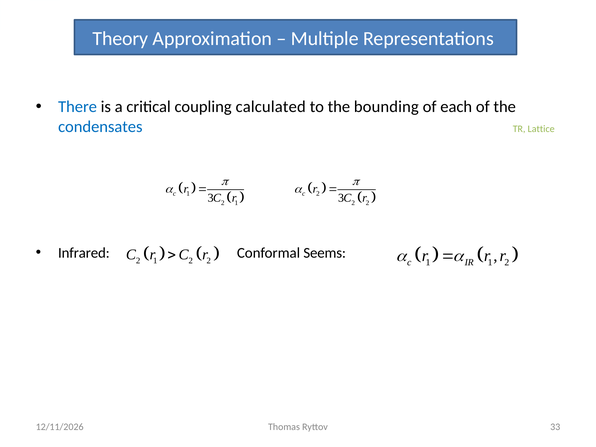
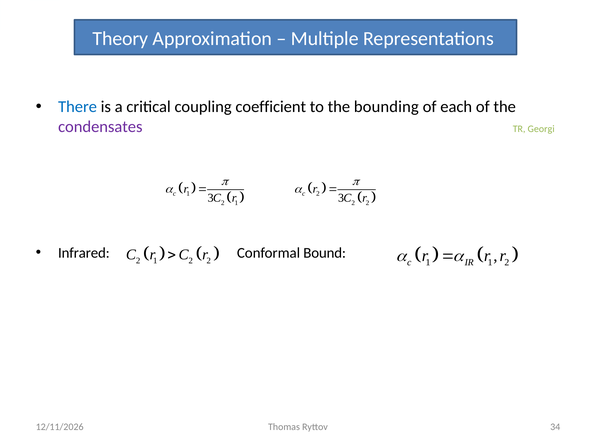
calculated: calculated -> coefficient (271, 107)
condensates colour: blue -> purple (100, 127)
Lattice: Lattice -> Georgi (541, 129)
Seems: Seems -> Bound (325, 253)
33: 33 -> 34 (555, 427)
